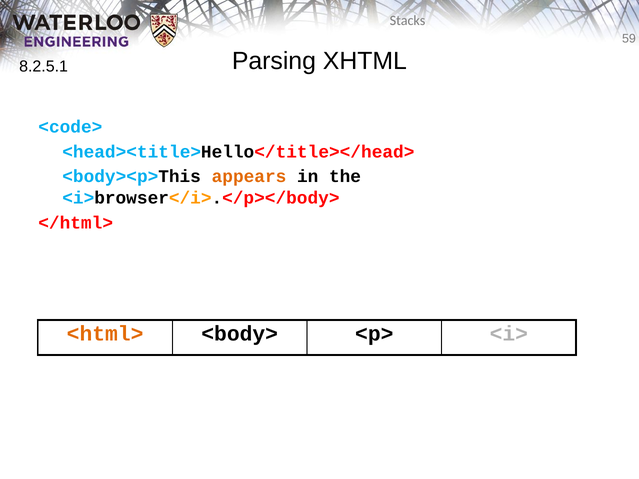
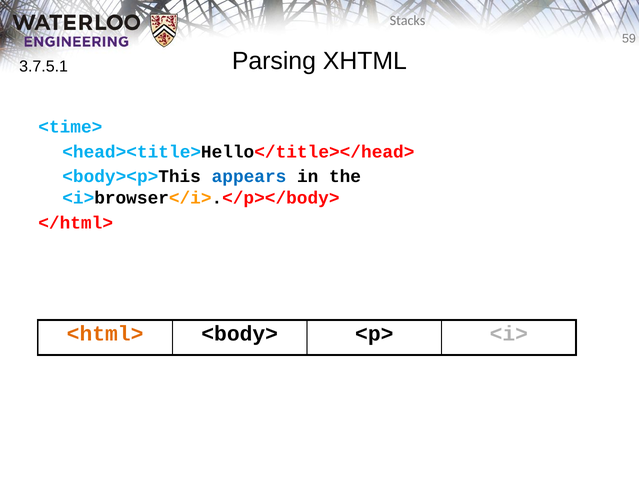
8.2.5.1: 8.2.5.1 -> 3.7.5.1 (44, 67)
<code>: <code> -> <time> (70, 127)
appears colour: orange -> blue (249, 177)
